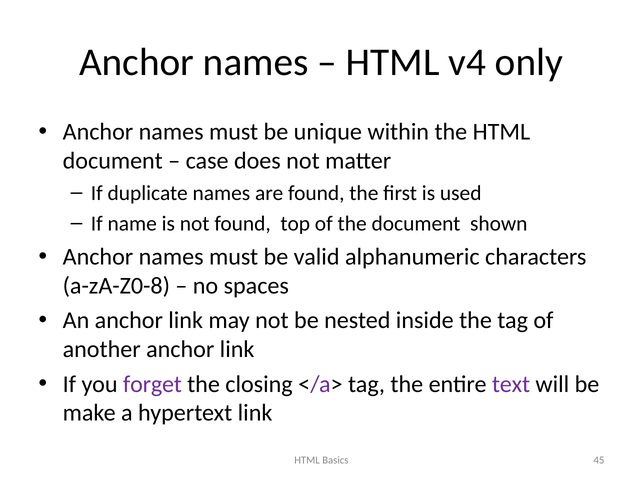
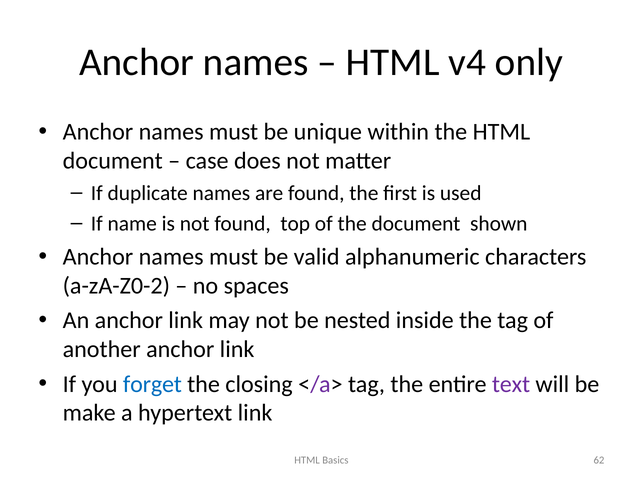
a-zA-Z0-8: a-zA-Z0-8 -> a-zA-Z0-2 (116, 286)
forget colour: purple -> blue (152, 384)
45: 45 -> 62 (599, 460)
